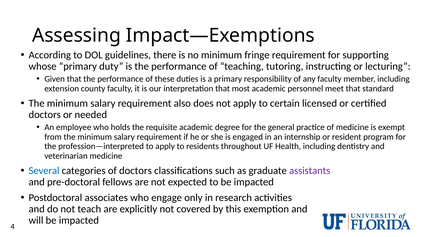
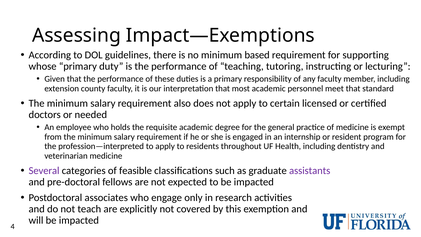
fringe: fringe -> based (257, 55)
Several colour: blue -> purple (44, 170)
of doctors: doctors -> feasible (136, 170)
